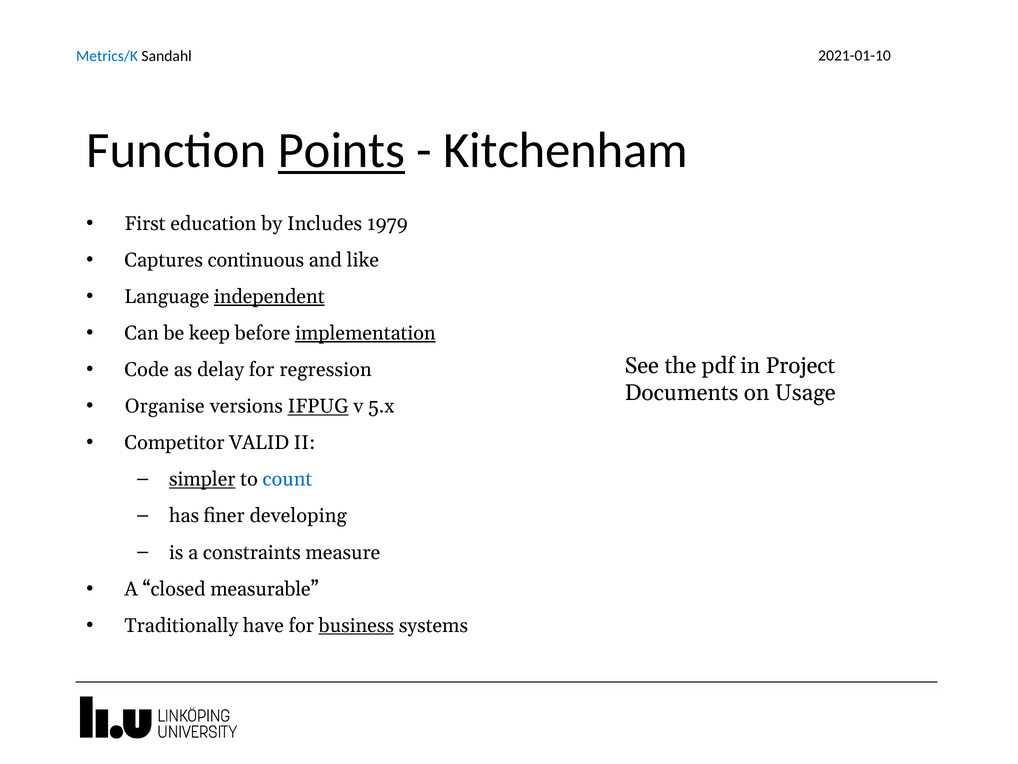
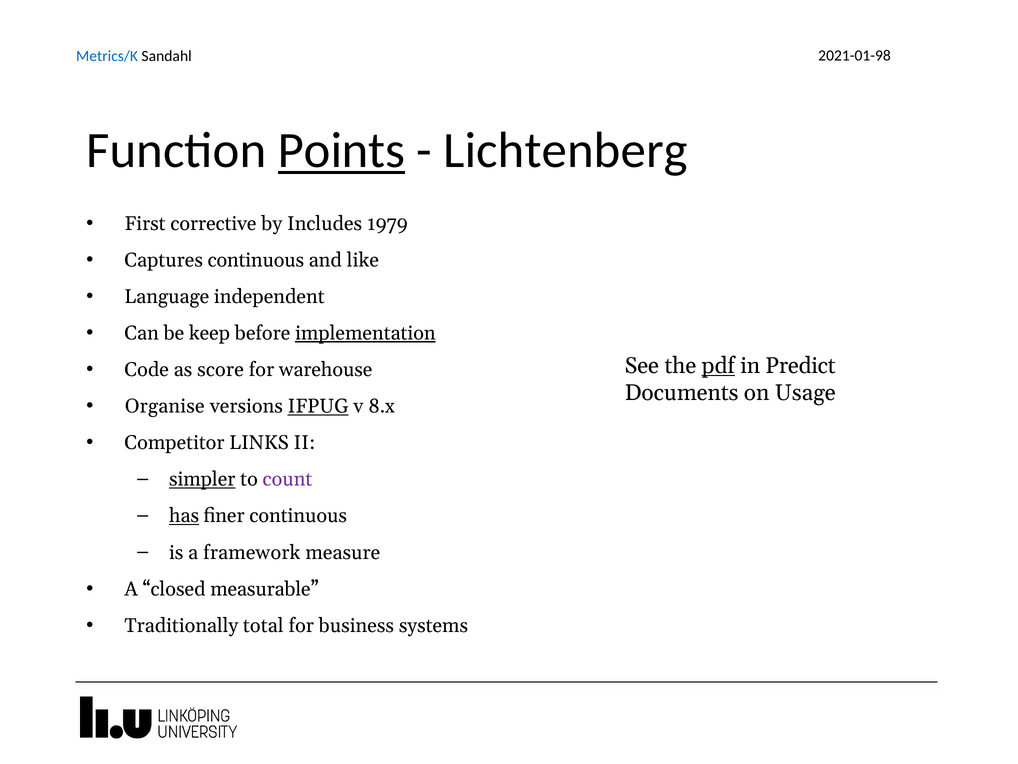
2021-01-10: 2021-01-10 -> 2021-01-98 (855, 56)
Kitchenham: Kitchenham -> Lichtenberg (566, 150)
education: education -> corrective (213, 224)
independent underline: present -> none (269, 297)
pdf underline: none -> present (718, 366)
Project: Project -> Predict (800, 366)
delay: delay -> score (221, 370)
regression: regression -> warehouse (326, 370)
5.x: 5.x -> 8.x (382, 406)
VALID: VALID -> LINKS (259, 443)
count colour: blue -> purple (287, 479)
has underline: none -> present (184, 516)
finer developing: developing -> continuous (298, 516)
constraints: constraints -> framework (252, 552)
have: have -> total (263, 625)
business underline: present -> none (356, 625)
